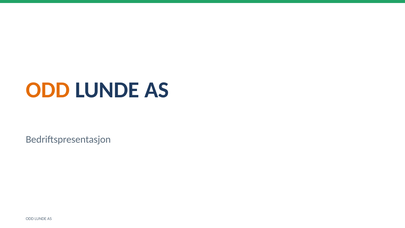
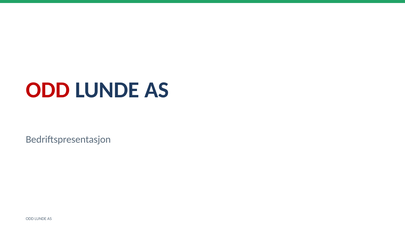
ODD colour: orange -> red (48, 90)
